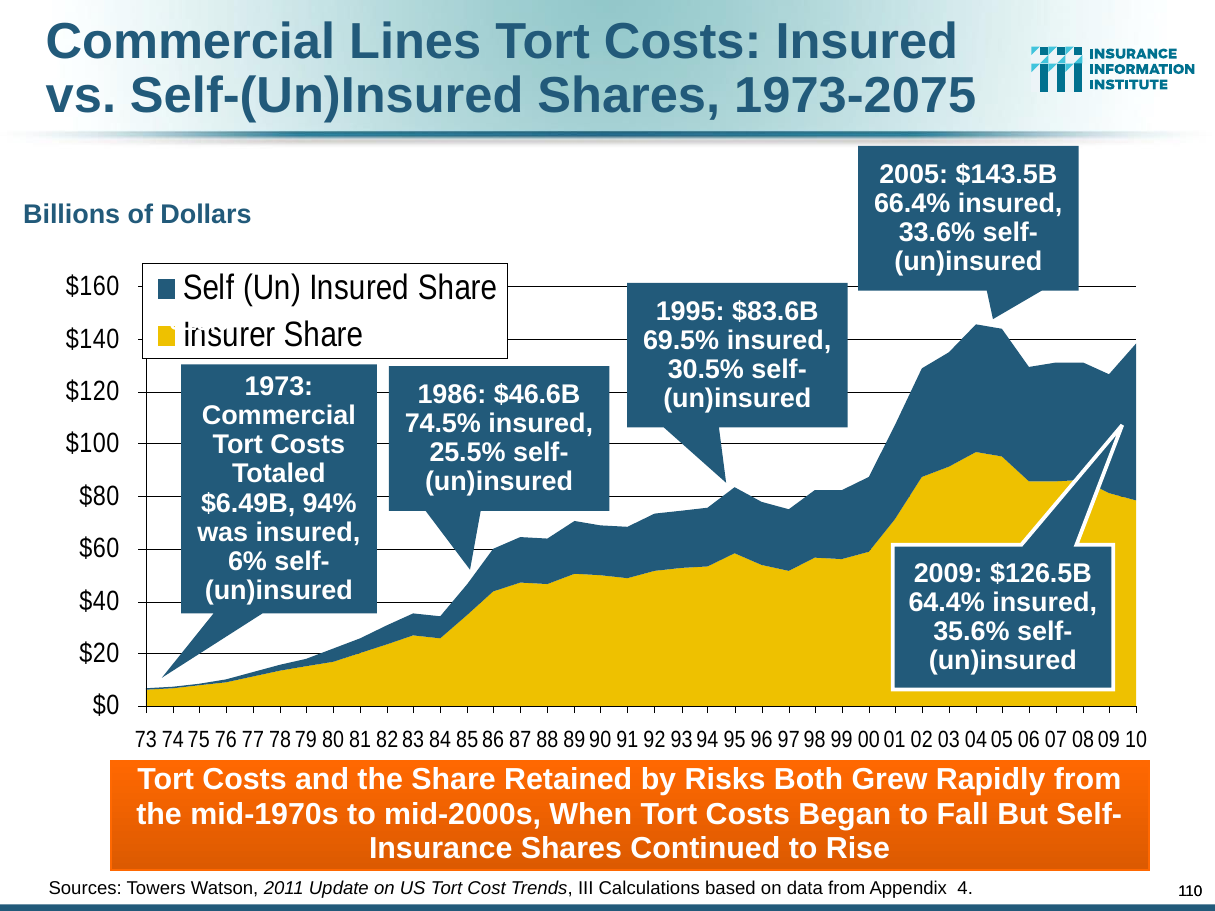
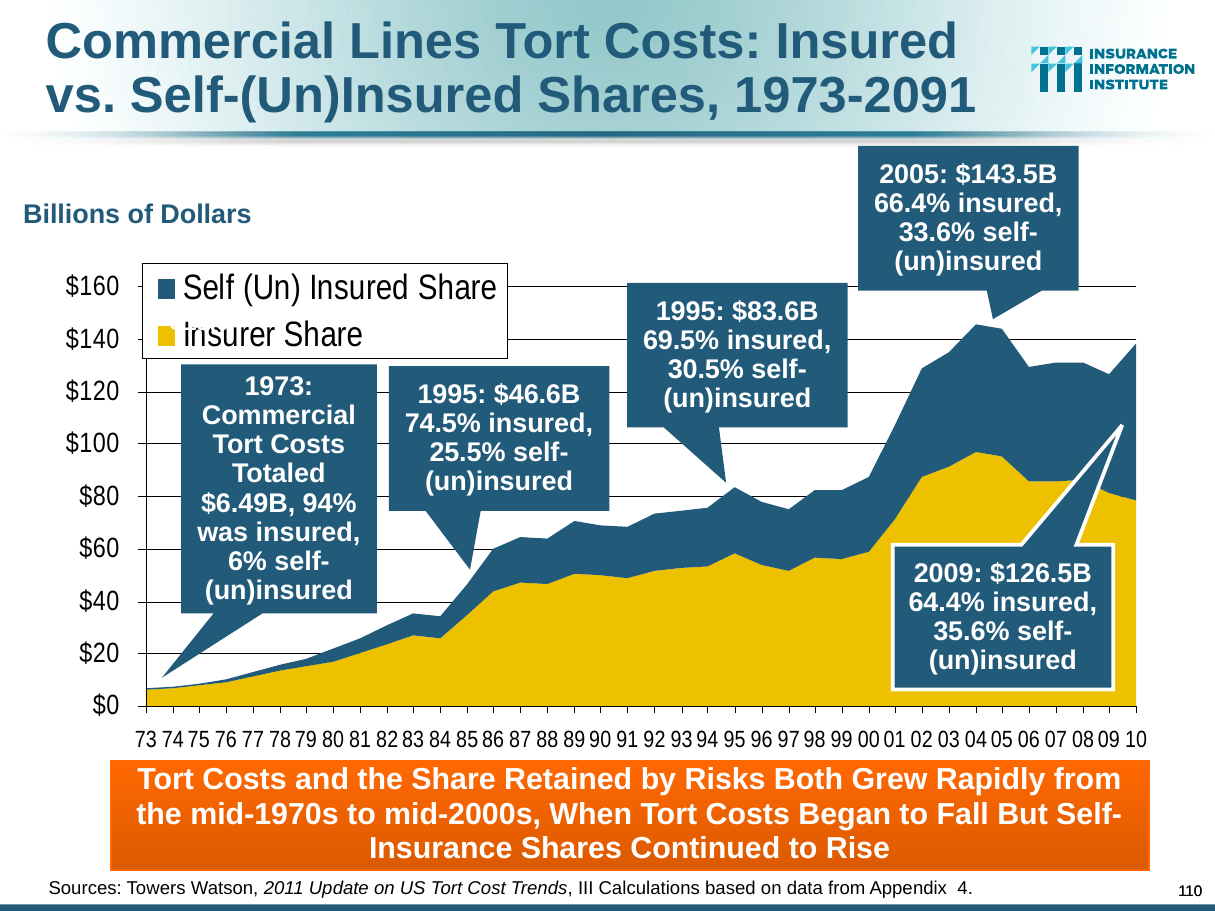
1973-2075: 1973-2075 -> 1973-2091 (855, 96)
1986: 1986 -> 1995 (452, 395)
